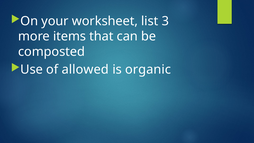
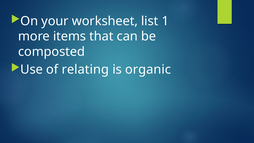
3: 3 -> 1 (165, 21)
allowed: allowed -> relating (85, 69)
